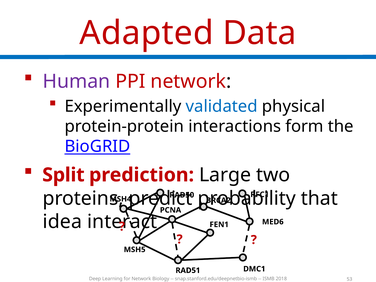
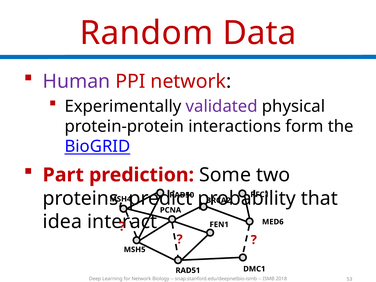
Adapted: Adapted -> Random (146, 33)
validated colour: blue -> purple (222, 106)
Split: Split -> Part (63, 175)
Large: Large -> Some (225, 175)
